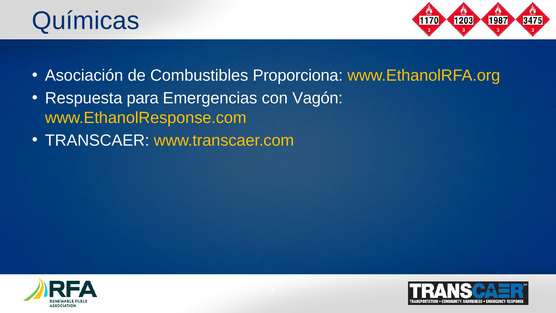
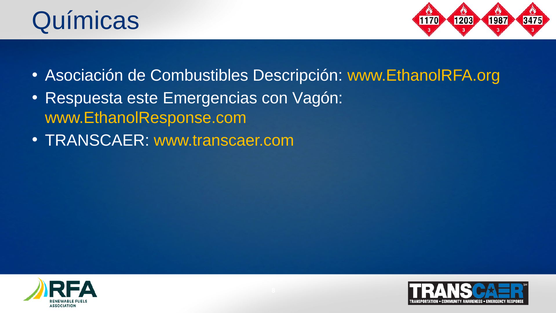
Proporciona: Proporciona -> Descripción (298, 76)
para: para -> este (142, 98)
